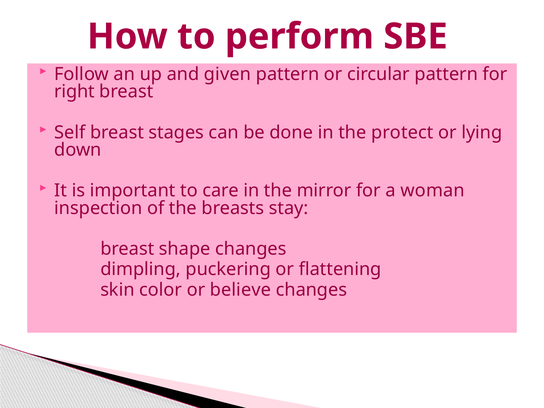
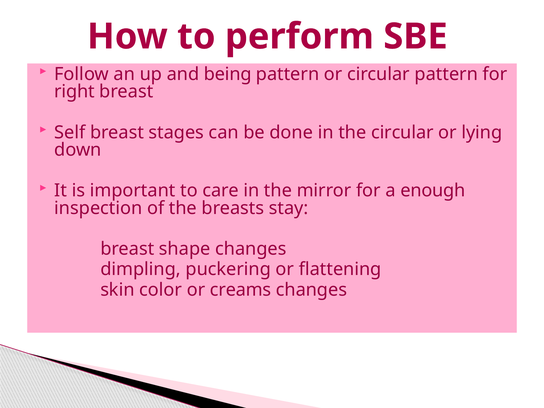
given: given -> being (228, 74)
the protect: protect -> circular (402, 132)
woman: woman -> enough (433, 191)
believe: believe -> creams (241, 290)
